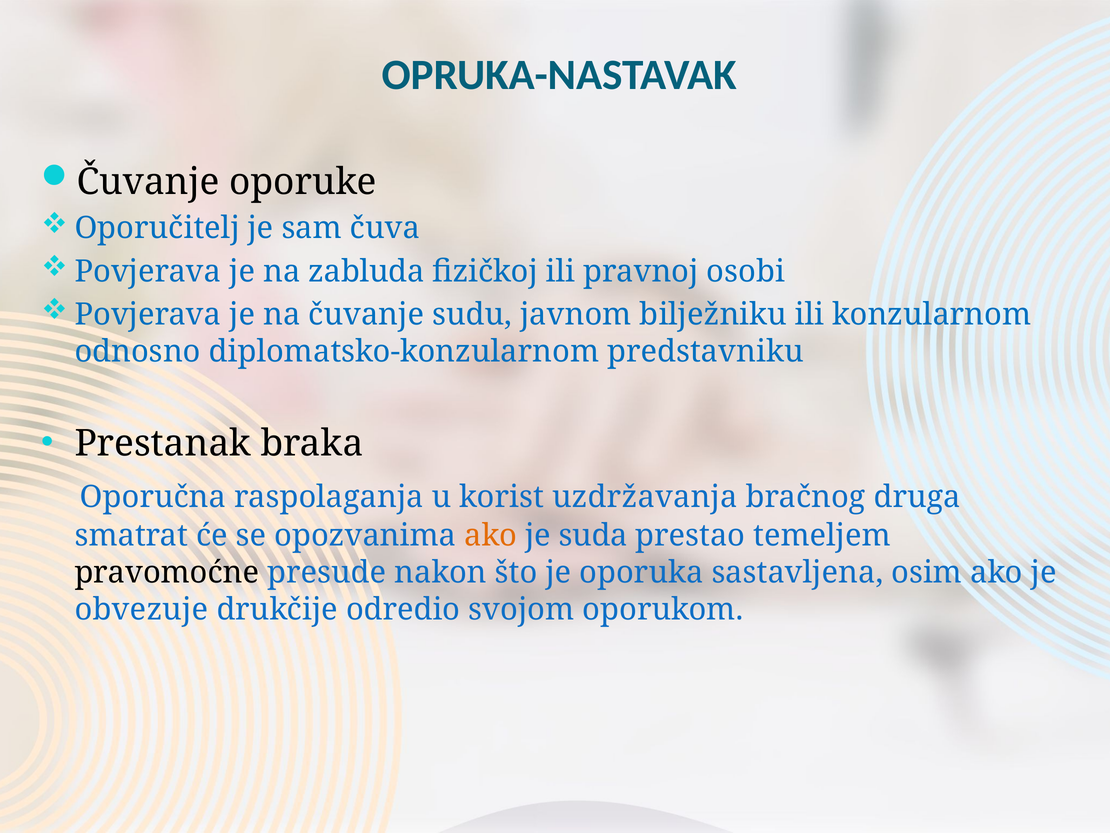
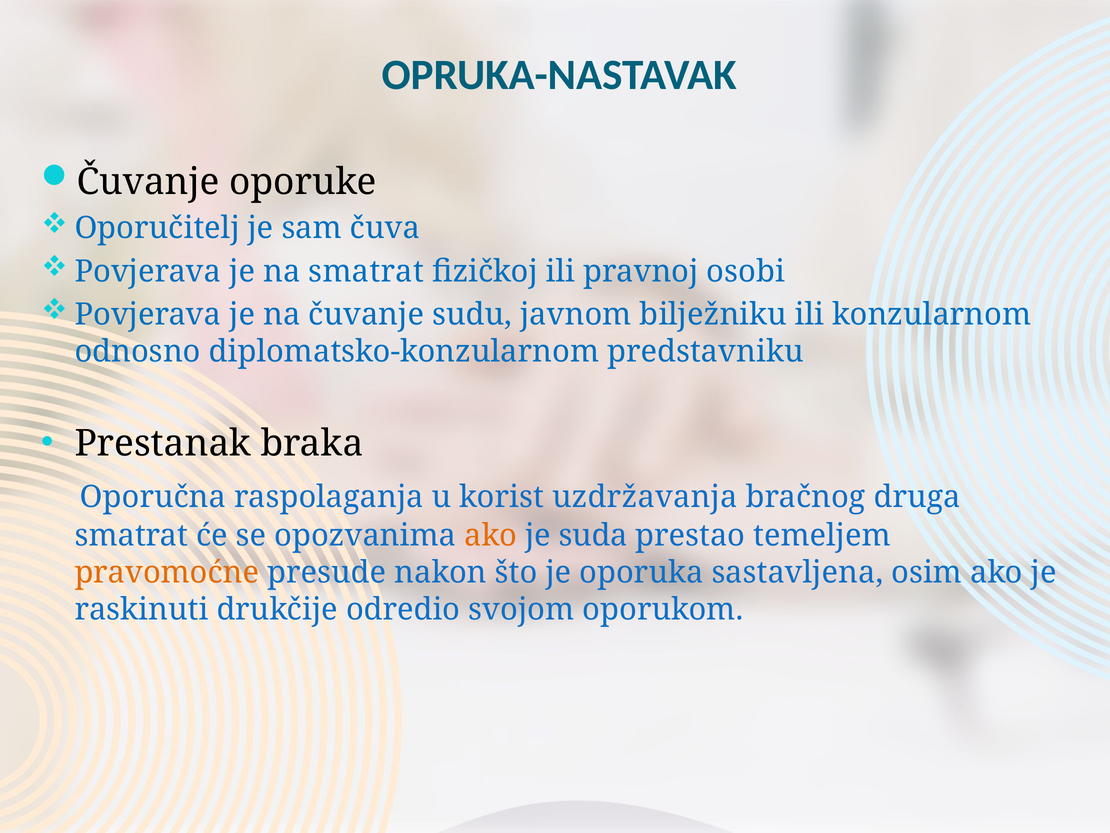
na zabluda: zabluda -> smatrat (366, 271)
pravomoćne colour: black -> orange (167, 572)
obvezuje: obvezuje -> raskinuti (142, 609)
